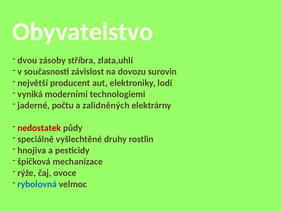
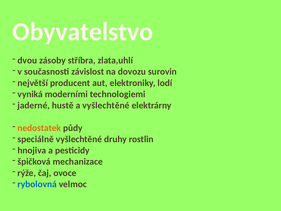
počtu: počtu -> hustě (63, 105)
a zalidněných: zalidněných -> vyšlechtěné (106, 105)
nedostatek colour: red -> orange (39, 128)
